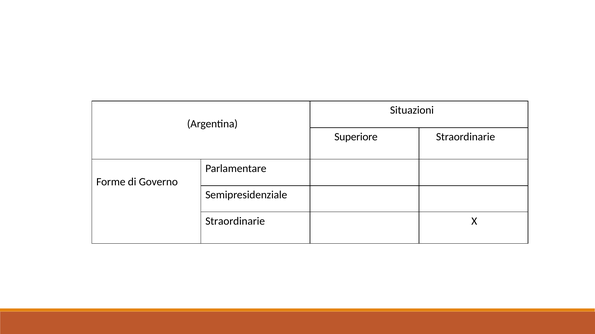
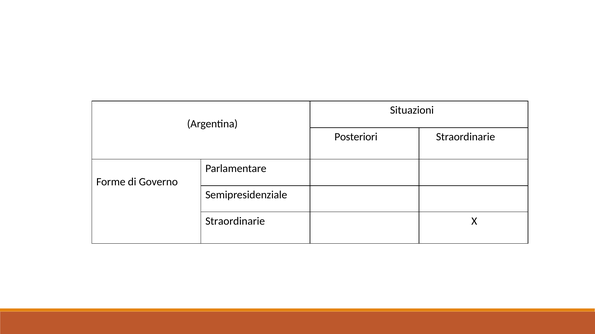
Superiore: Superiore -> Posteriori (356, 137)
